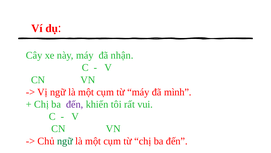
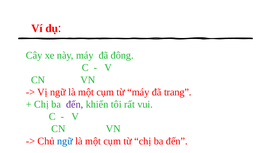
nhận: nhận -> đông (122, 55)
mình: mình -> trang (178, 92)
ngữ colour: green -> blue (65, 141)
